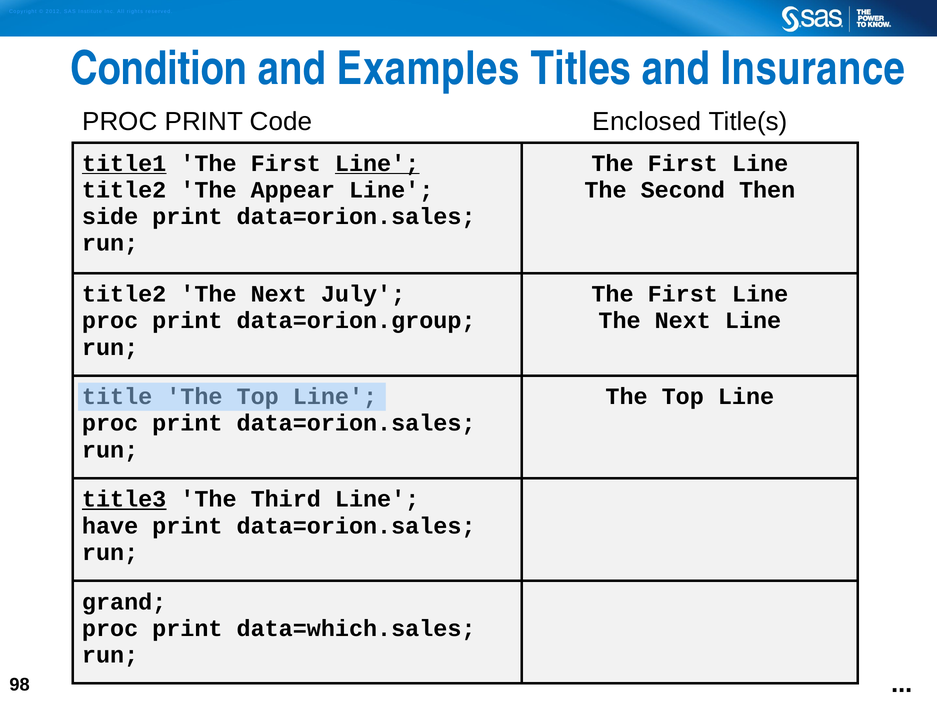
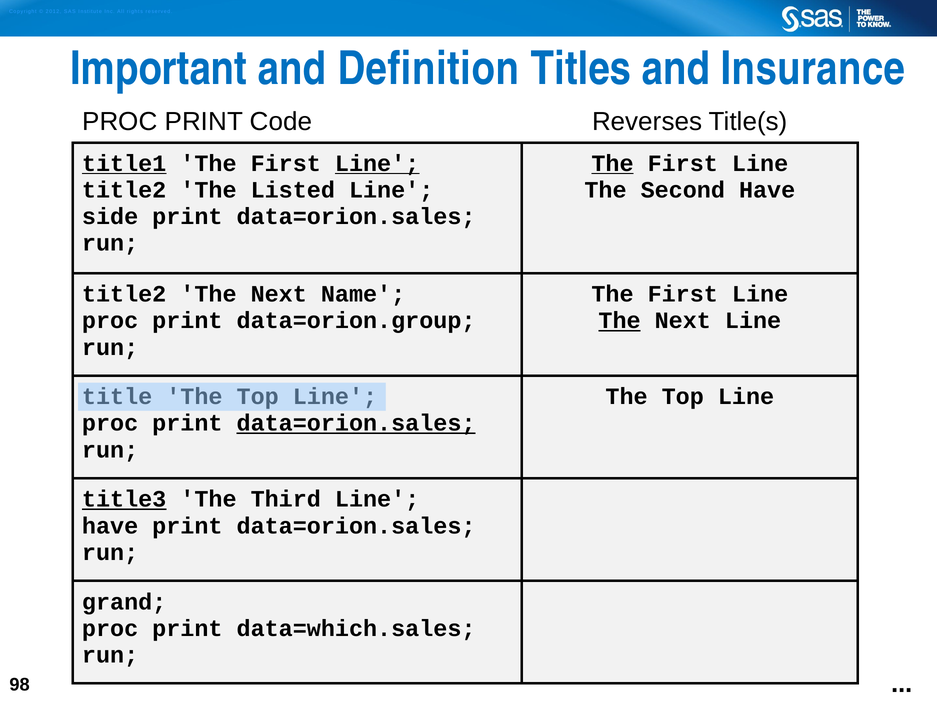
Condition: Condition -> Important (159, 69)
Examples: Examples -> Definition (428, 69)
Enclosed: Enclosed -> Reverses (647, 122)
The underline: none -> present (612, 163)
Appear: Appear -> Listed (293, 190)
Second Then: Then -> Have (767, 190)
July: July -> Name (363, 294)
The underline: none -> present (620, 321)
data=orion.sales underline: none -> present (356, 423)
